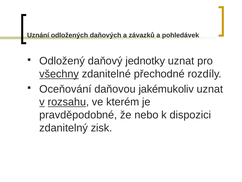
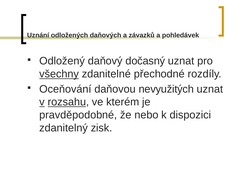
jednotky: jednotky -> dočasný (145, 61)
jakémukoliv: jakémukoliv -> nevyužitých (166, 89)
